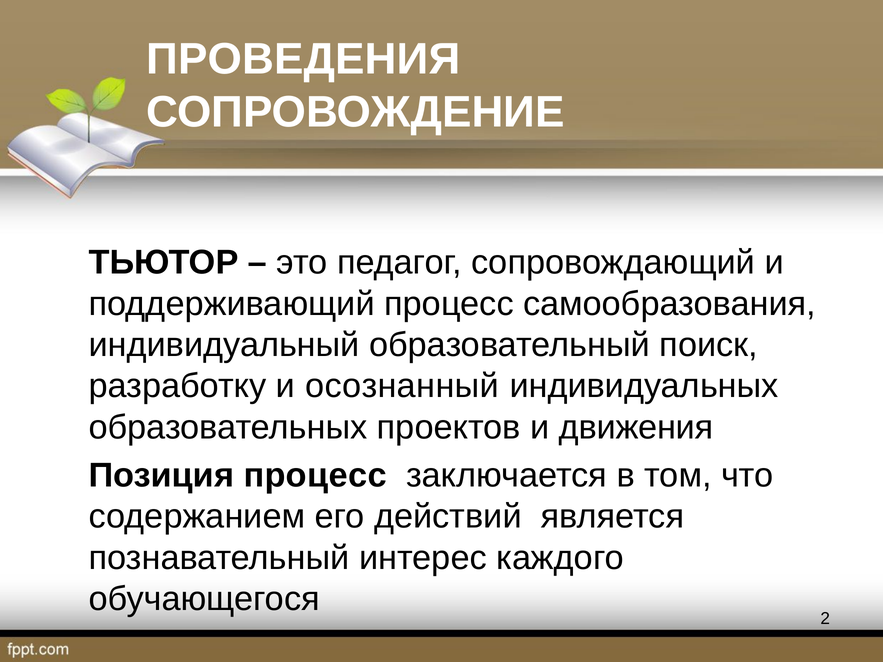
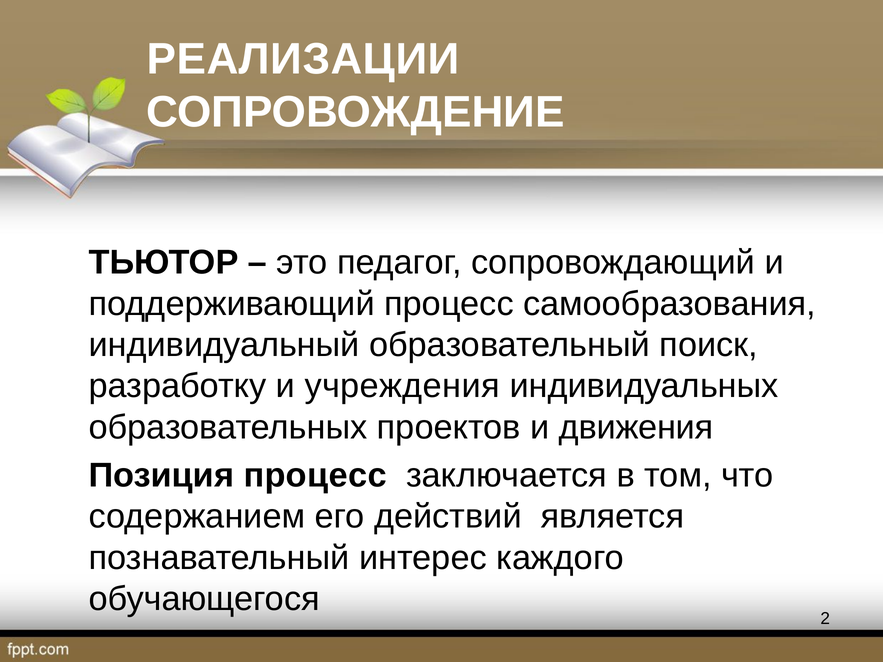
ПРОВЕДЕНИЯ: ПРОВЕДЕНИЯ -> РЕАЛИЗАЦИИ (303, 59)
осознанный: осознанный -> учреждения (402, 386)
